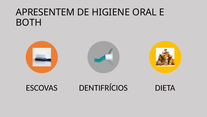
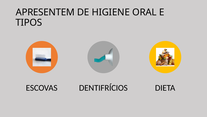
BOTH: BOTH -> TIPOS (29, 23)
